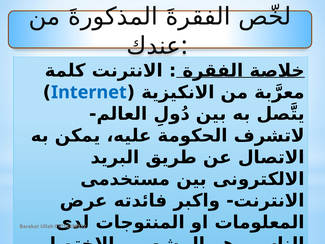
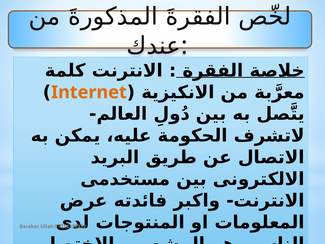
Internet colour: blue -> orange (89, 92)
